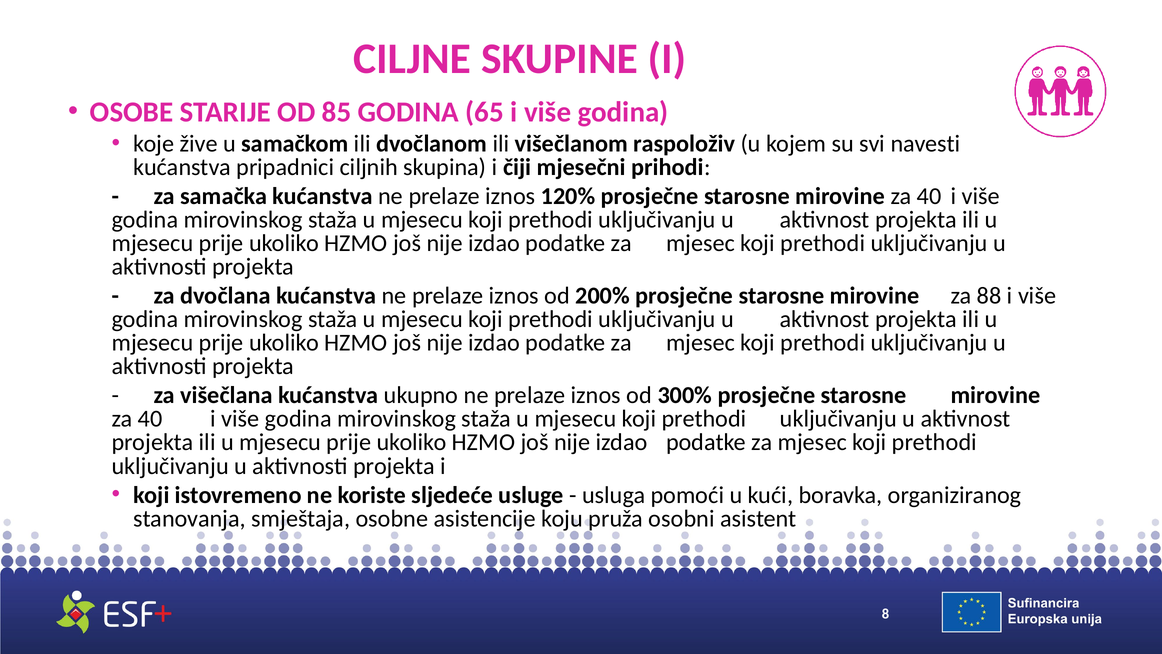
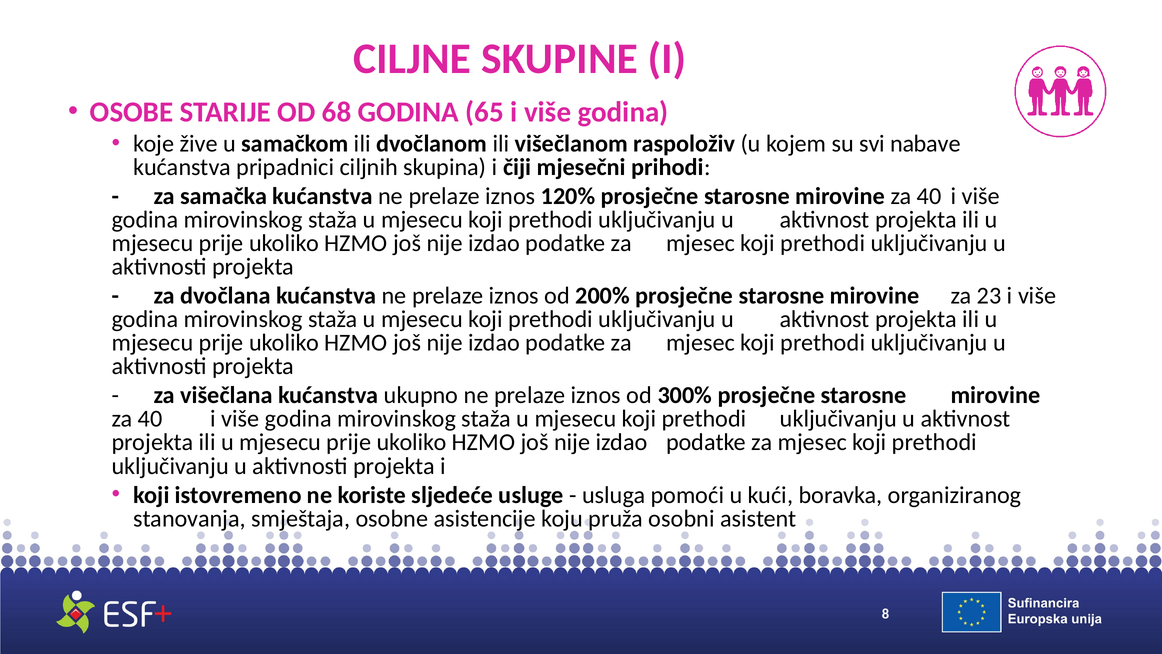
85: 85 -> 68 (337, 112)
navesti: navesti -> nabave (925, 144)
88: 88 -> 23 (989, 296)
